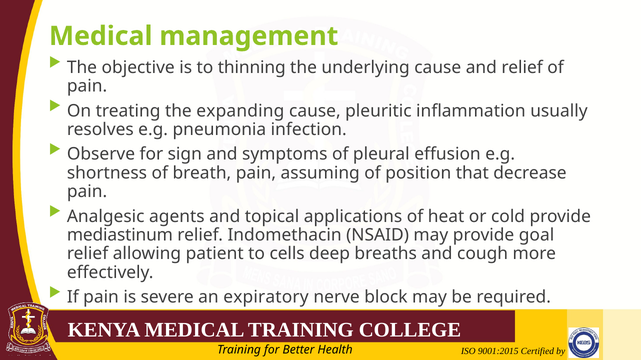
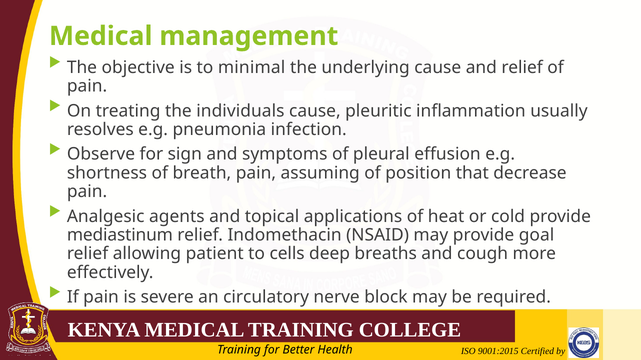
thinning: thinning -> minimal (252, 68)
expanding: expanding -> individuals (240, 111)
expiratory: expiratory -> circulatory (266, 298)
